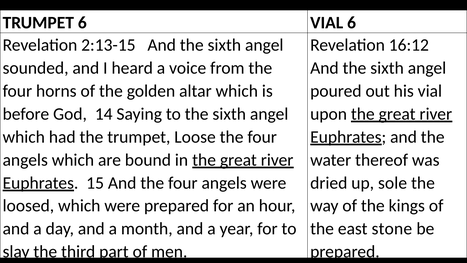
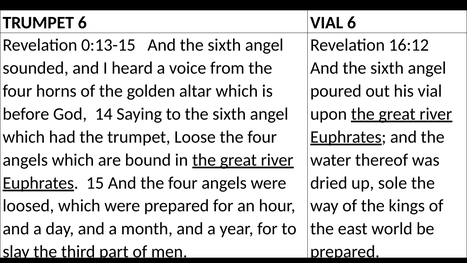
2:13-15: 2:13-15 -> 0:13-15 (108, 45)
stone: stone -> world (392, 228)
